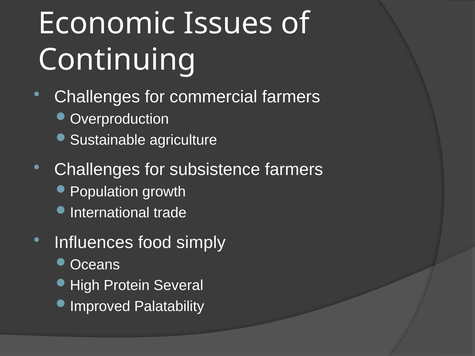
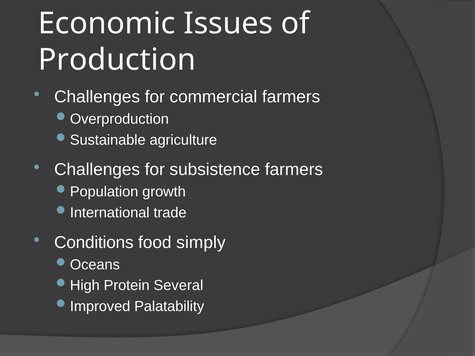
Continuing: Continuing -> Production (117, 60)
Influences: Influences -> Conditions (94, 243)
